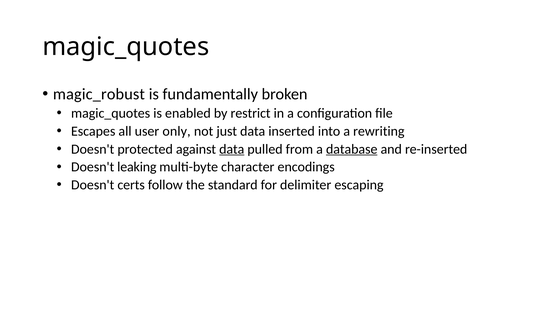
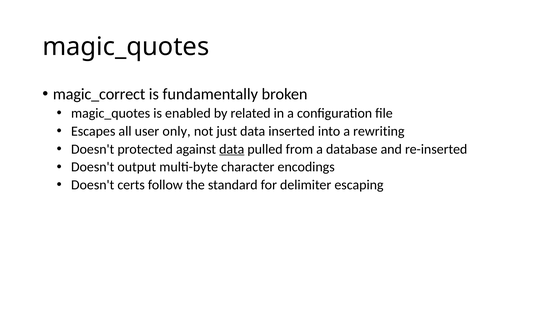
magic_robust: magic_robust -> magic_correct (99, 94)
restrict: restrict -> related (251, 113)
database underline: present -> none (352, 149)
leaking: leaking -> output (137, 167)
